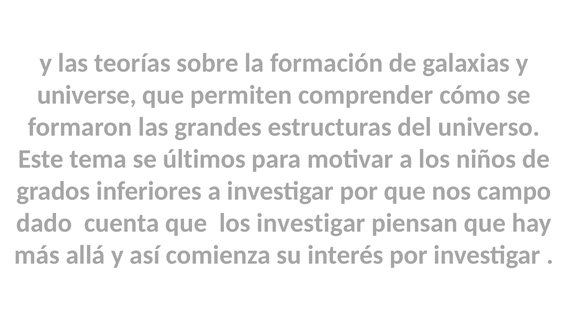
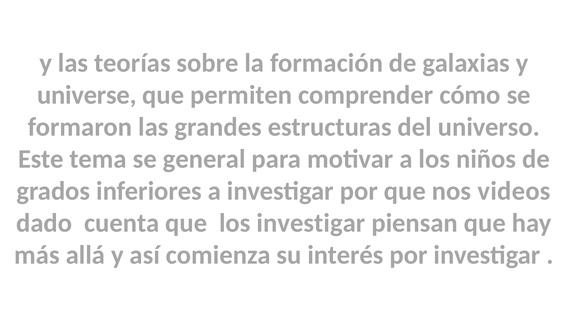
últimos: últimos -> general (204, 159)
campo: campo -> videos (514, 191)
